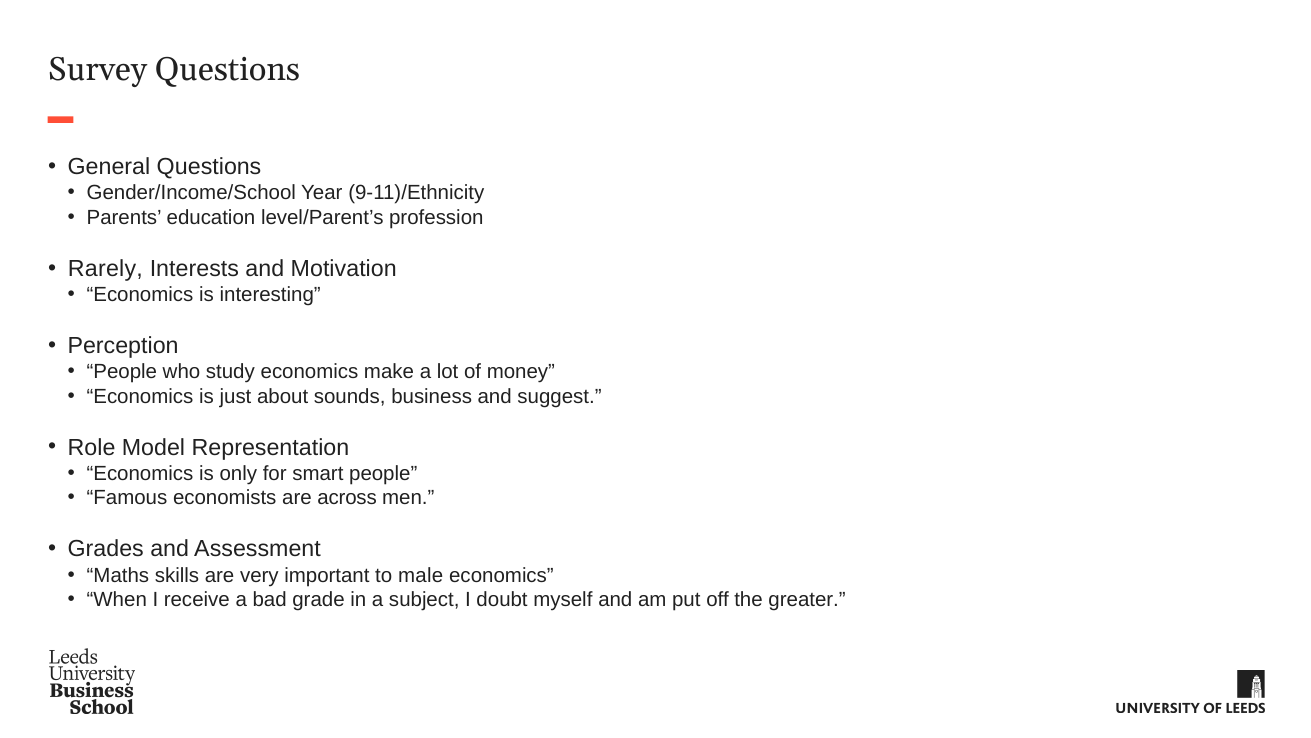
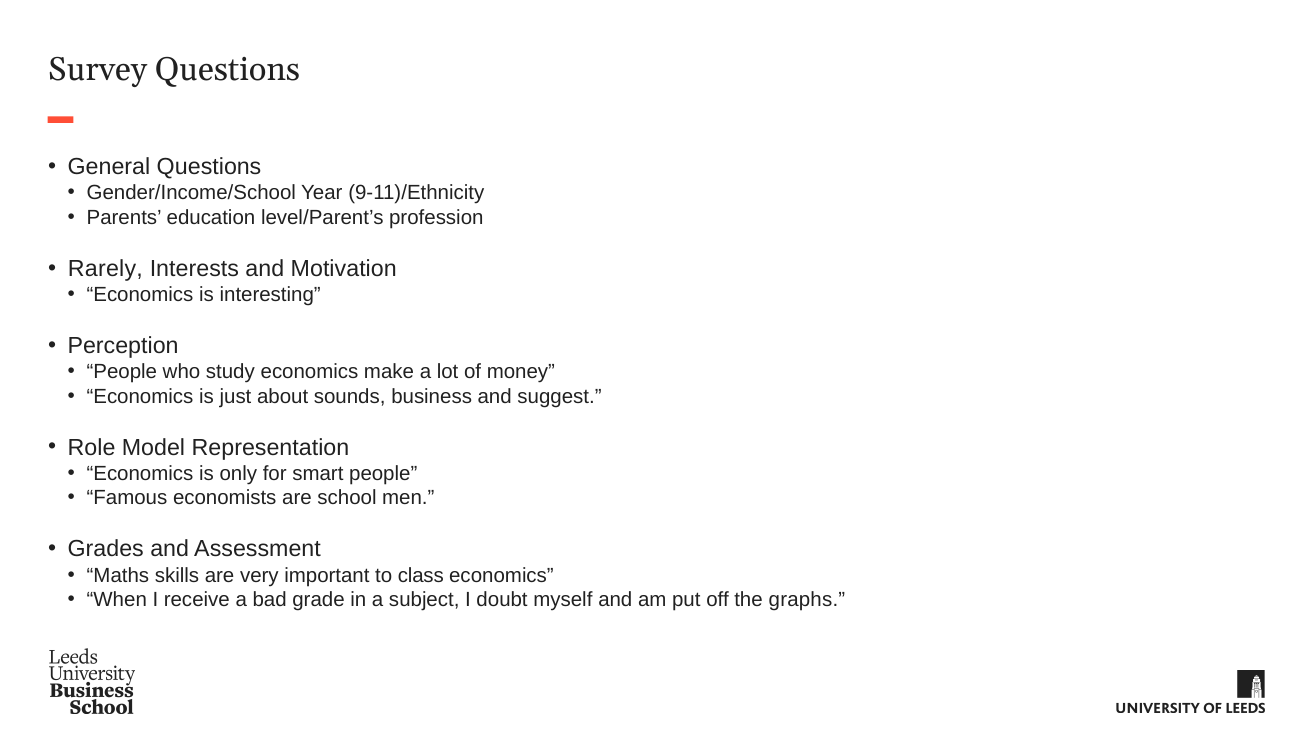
across: across -> school (347, 498)
male: male -> class (421, 575)
greater: greater -> graphs (807, 599)
